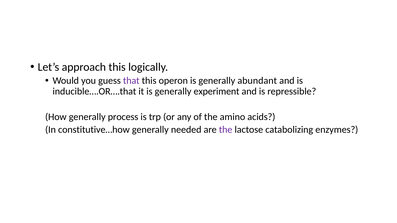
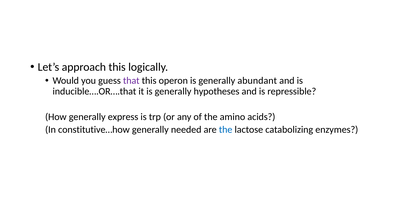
experiment: experiment -> hypotheses (217, 92)
process: process -> express (123, 117)
the colour: purple -> blue (226, 130)
